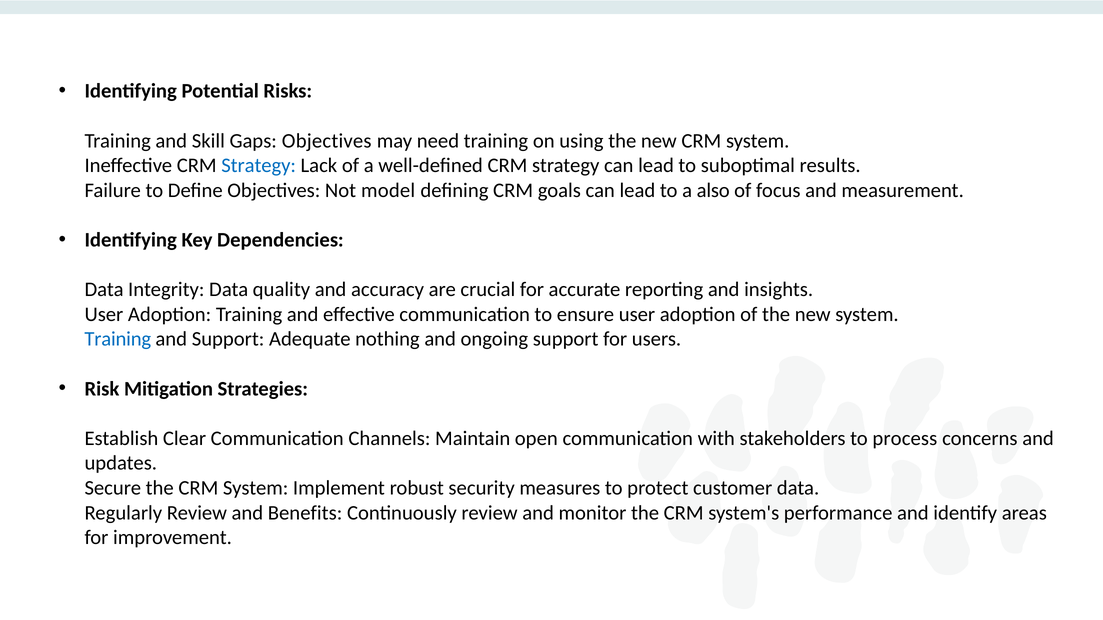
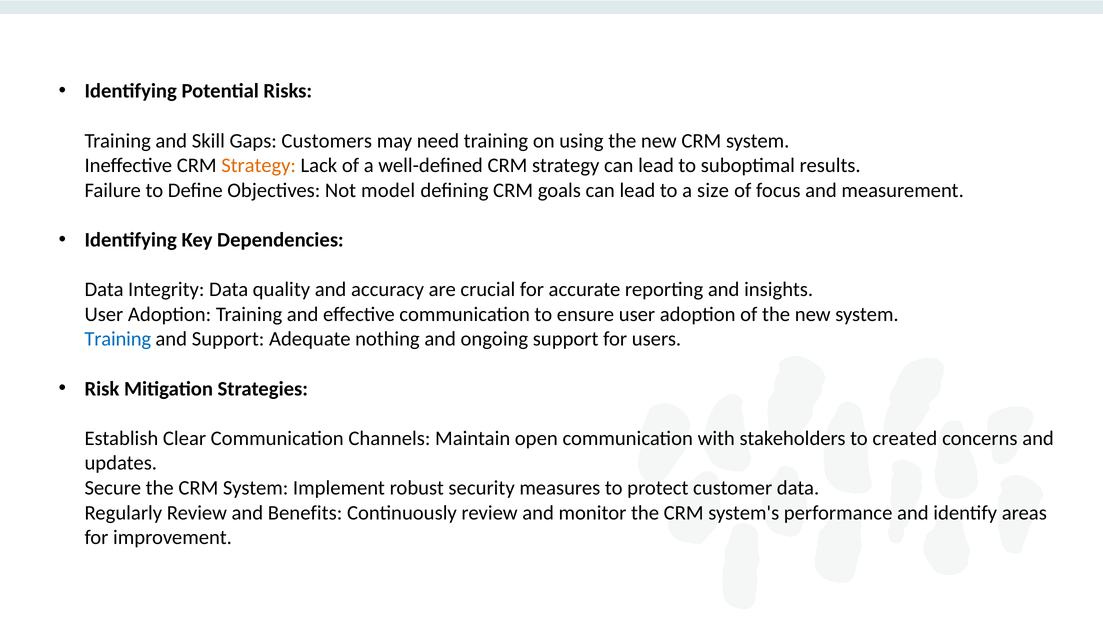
Gaps Objectives: Objectives -> Customers (327, 141)
Strategy colour: blue -> orange (259, 166)
also: also -> size (713, 190)
process: process -> created (905, 439)
